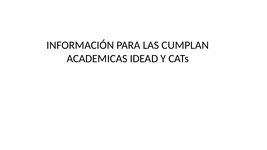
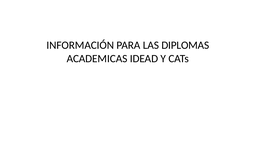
CUMPLAN: CUMPLAN -> DIPLOMAS (185, 45)
